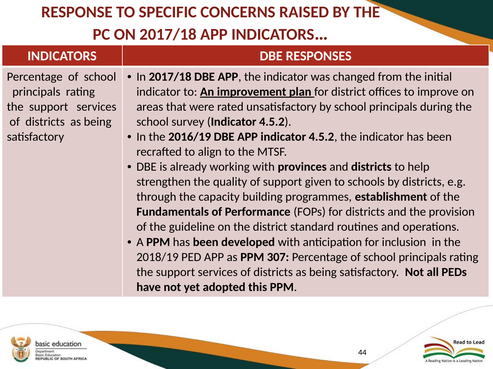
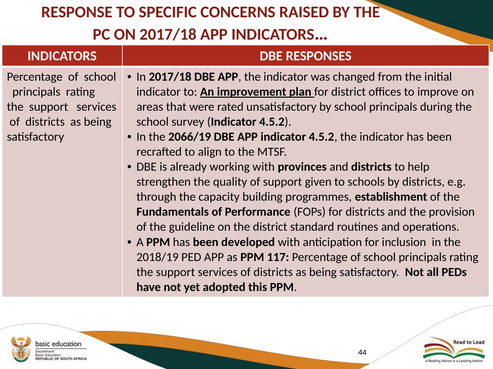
2016/19: 2016/19 -> 2066/19 (190, 137)
307: 307 -> 117 (278, 257)
